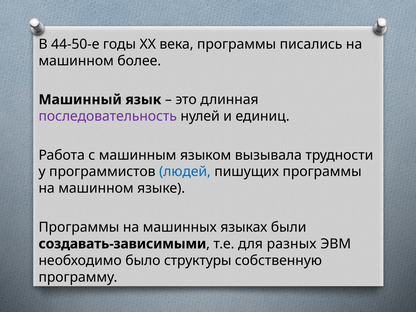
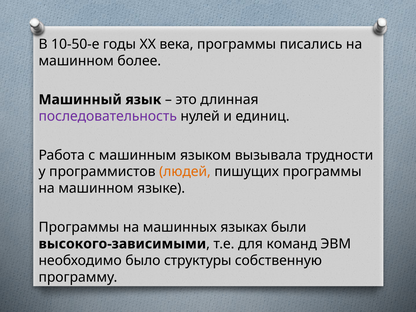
44-50-е: 44-50-е -> 10-50-е (75, 44)
людей colour: blue -> orange (185, 172)
создавать-зависимыми: создавать-зависимыми -> высокого-зависимыми (122, 244)
разных: разных -> команд (292, 244)
